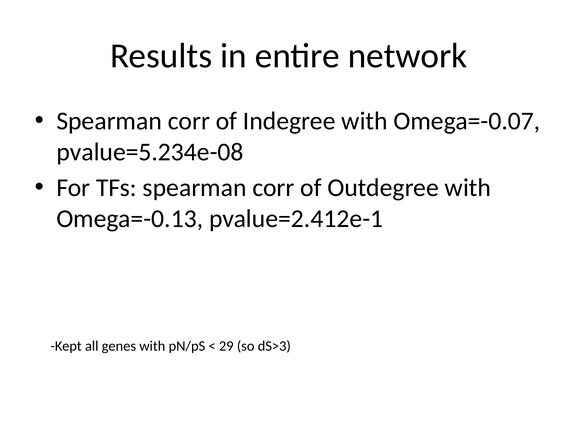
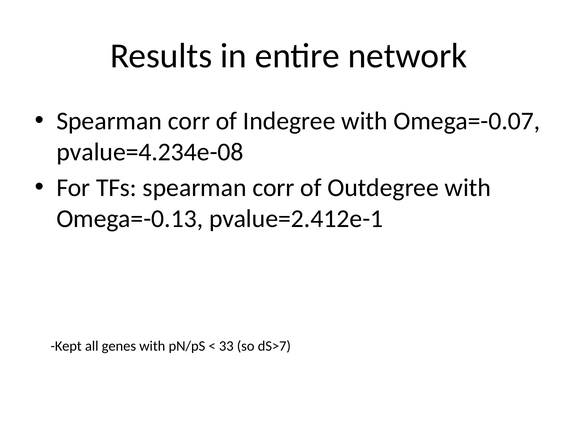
pvalue=5.234e-08: pvalue=5.234e-08 -> pvalue=4.234e-08 (150, 152)
29: 29 -> 33 (226, 347)
dS>3: dS>3 -> dS>7 (274, 347)
